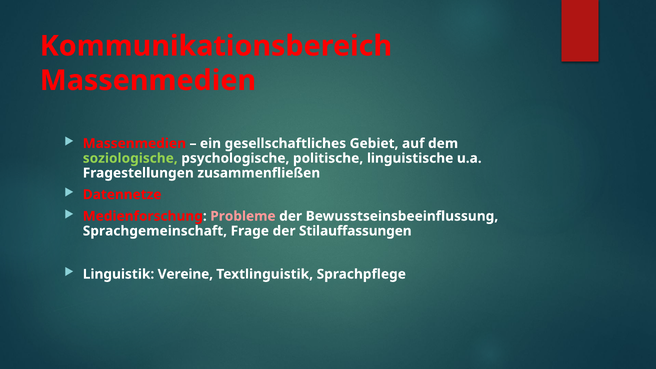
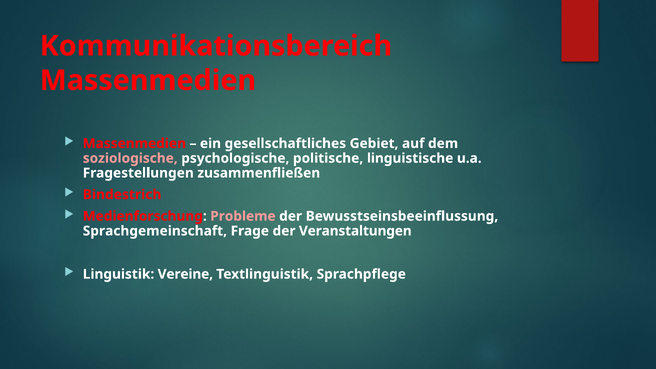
soziologische colour: light green -> pink (130, 158)
Datennetze: Datennetze -> Bindestrich (122, 195)
Stilauffassungen: Stilauffassungen -> Veranstaltungen (355, 231)
